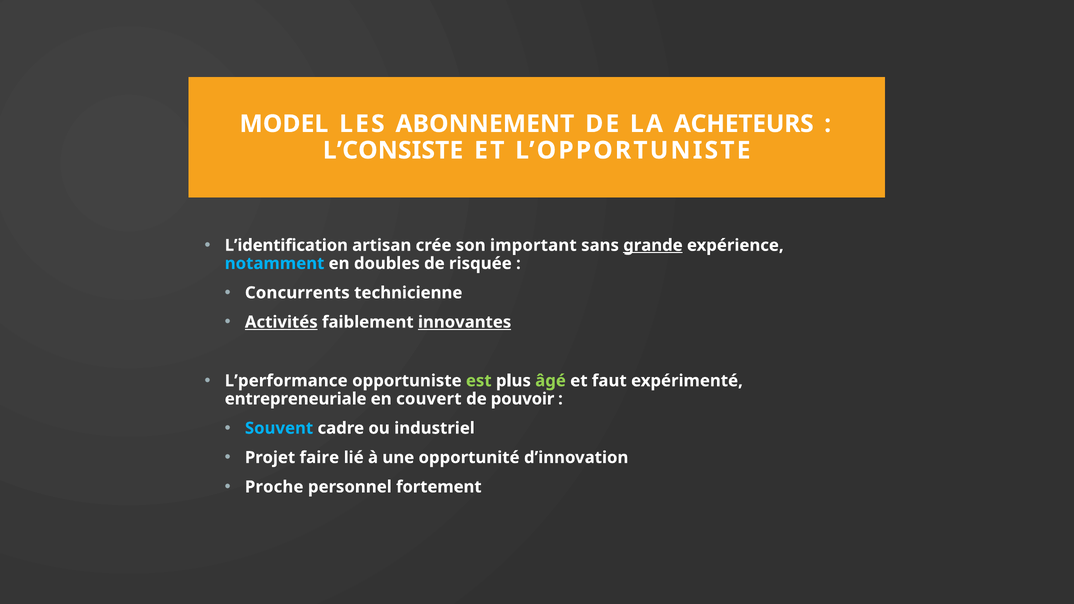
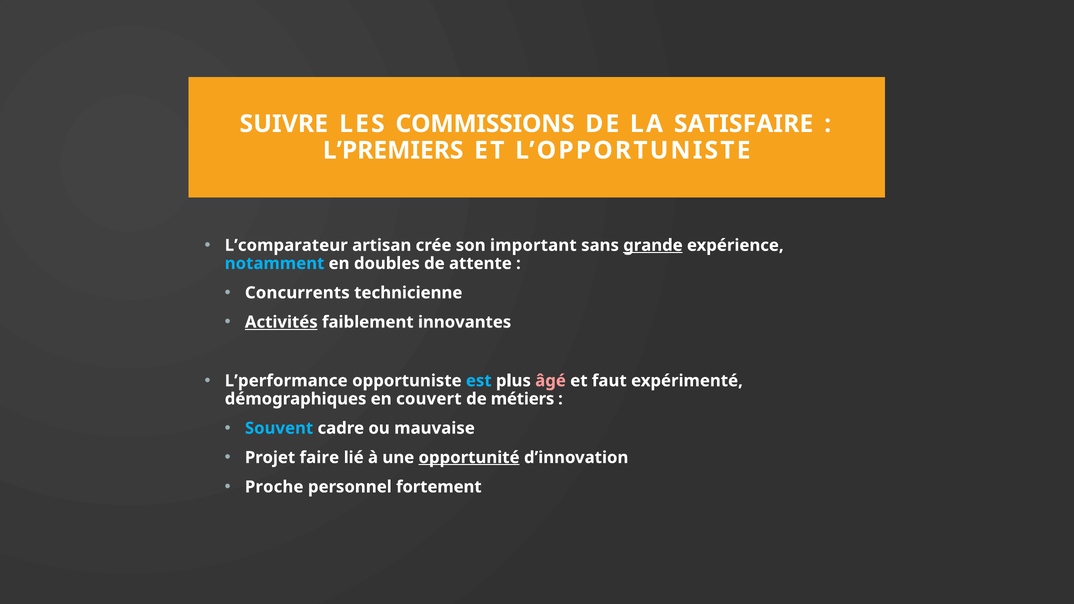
MODEL: MODEL -> SUIVRE (284, 124)
ABONNEMENT: ABONNEMENT -> COMMISSIONS (485, 124)
ACHETEURS: ACHETEURS -> SATISFAIRE (744, 124)
L’CONSISTE: L’CONSISTE -> L’PREMIERS (393, 150)
L’identification: L’identification -> L’comparateur (286, 245)
risquée: risquée -> attente (480, 264)
innovantes underline: present -> none (465, 322)
est colour: light green -> light blue (479, 381)
âgé colour: light green -> pink (551, 381)
entrepreneuriale: entrepreneuriale -> démographiques (296, 399)
pouvoir: pouvoir -> métiers (523, 399)
industriel: industriel -> mauvaise (435, 428)
opportunité underline: none -> present (469, 458)
